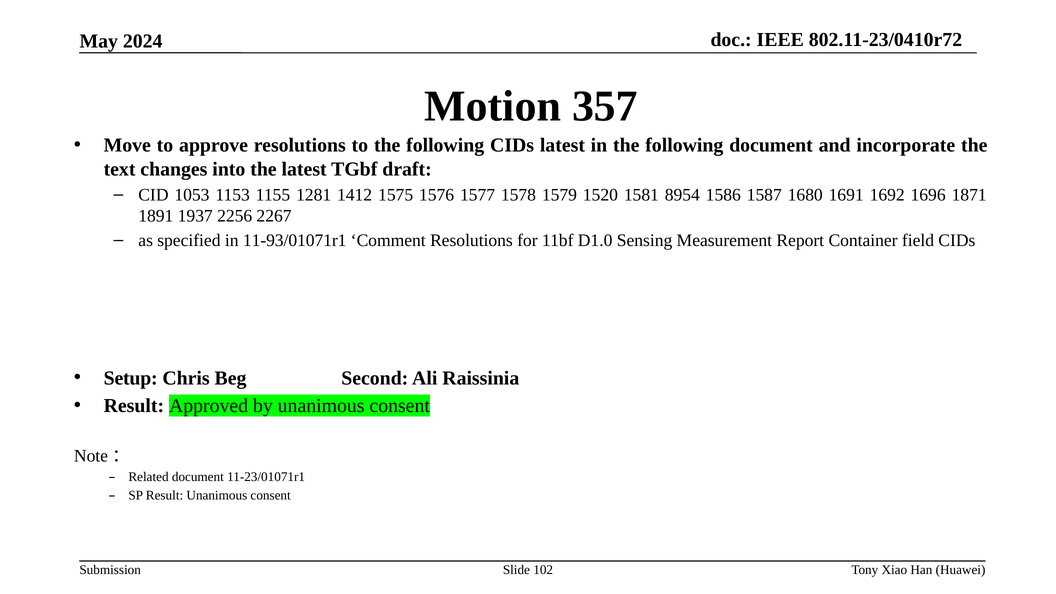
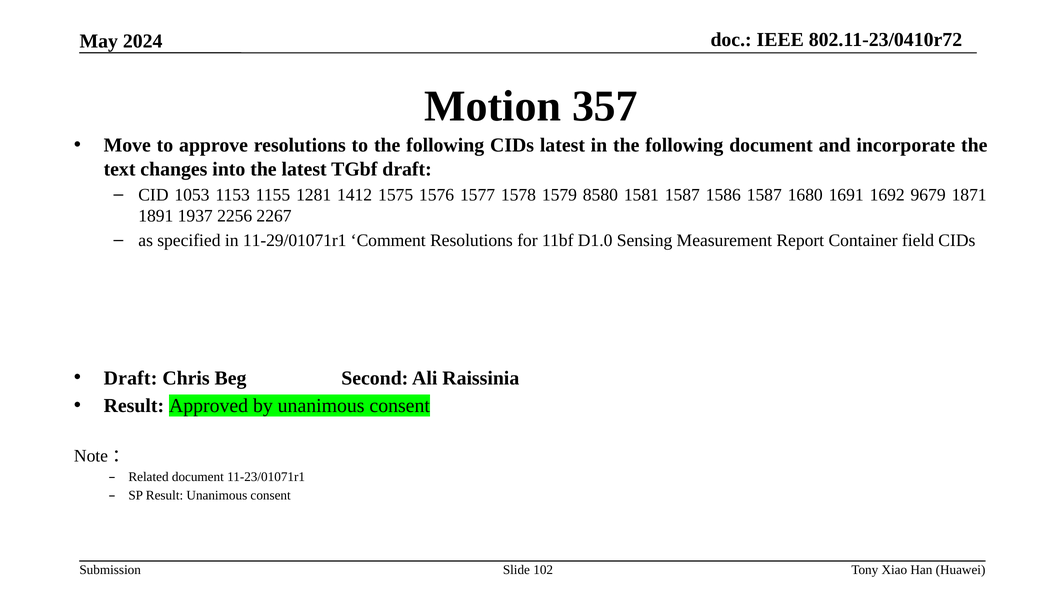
1520: 1520 -> 8580 (600, 195)
1581 8954: 8954 -> 1587 (682, 195)
1696: 1696 -> 9679 (928, 195)
11-93/01071r1: 11-93/01071r1 -> 11-29/01071r1 (295, 241)
Setup: Setup -> Draft (131, 378)
